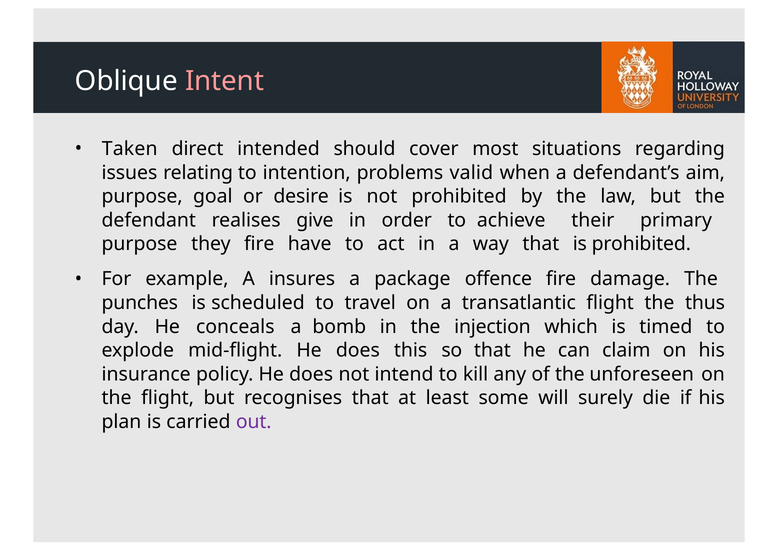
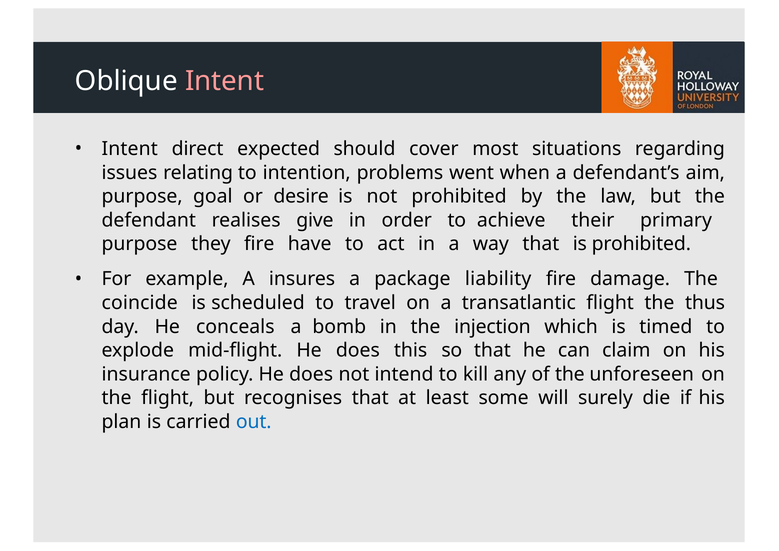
Taken: Taken -> Intent (130, 149)
intended: intended -> expected (279, 149)
valid: valid -> went (472, 173)
offence: offence -> liability (498, 279)
punches: punches -> coincide (140, 303)
out colour: purple -> blue (254, 422)
